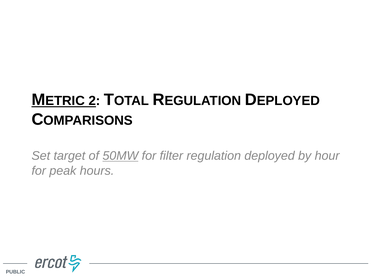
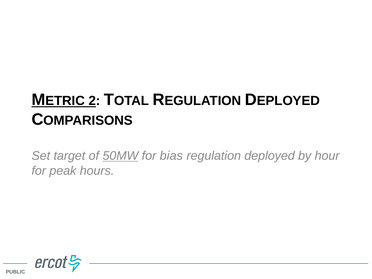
filter: filter -> bias (171, 156)
